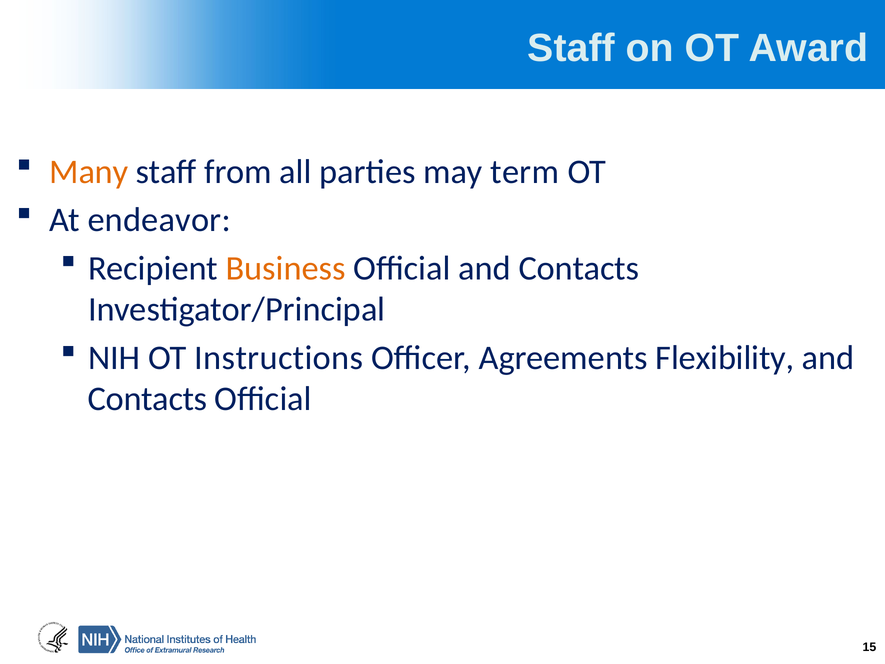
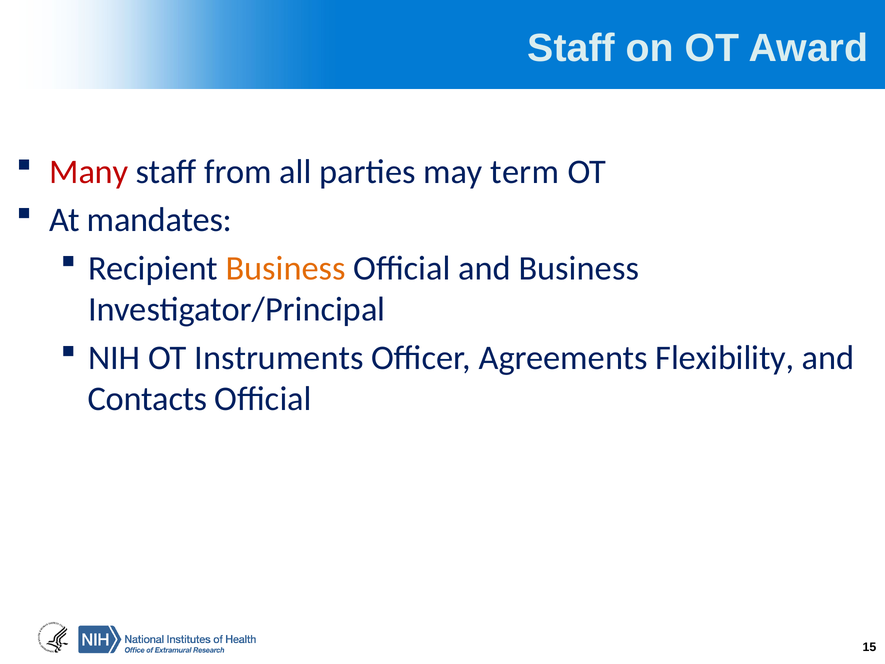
Many colour: orange -> red (89, 172)
endeavor: endeavor -> mandates (159, 220)
Official and Contacts: Contacts -> Business (579, 268)
Instructions: Instructions -> Instruments (279, 358)
